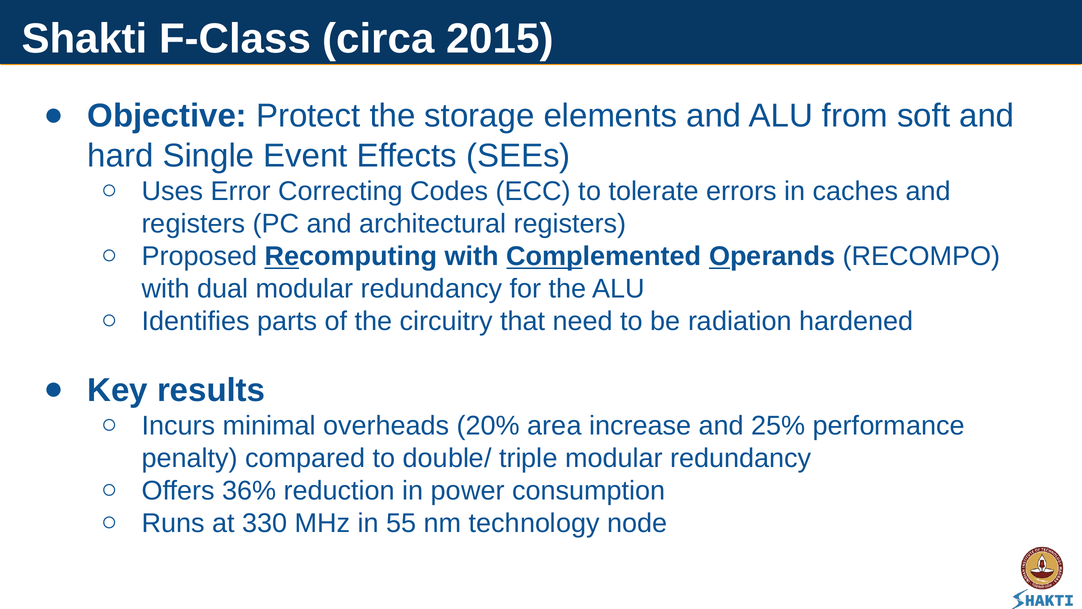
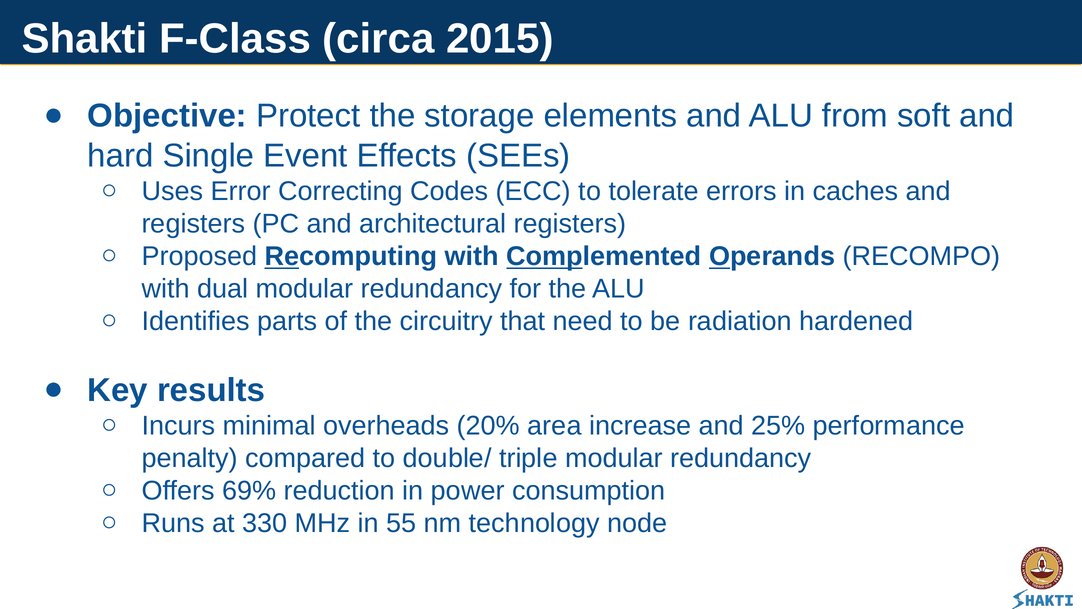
36%: 36% -> 69% (249, 491)
